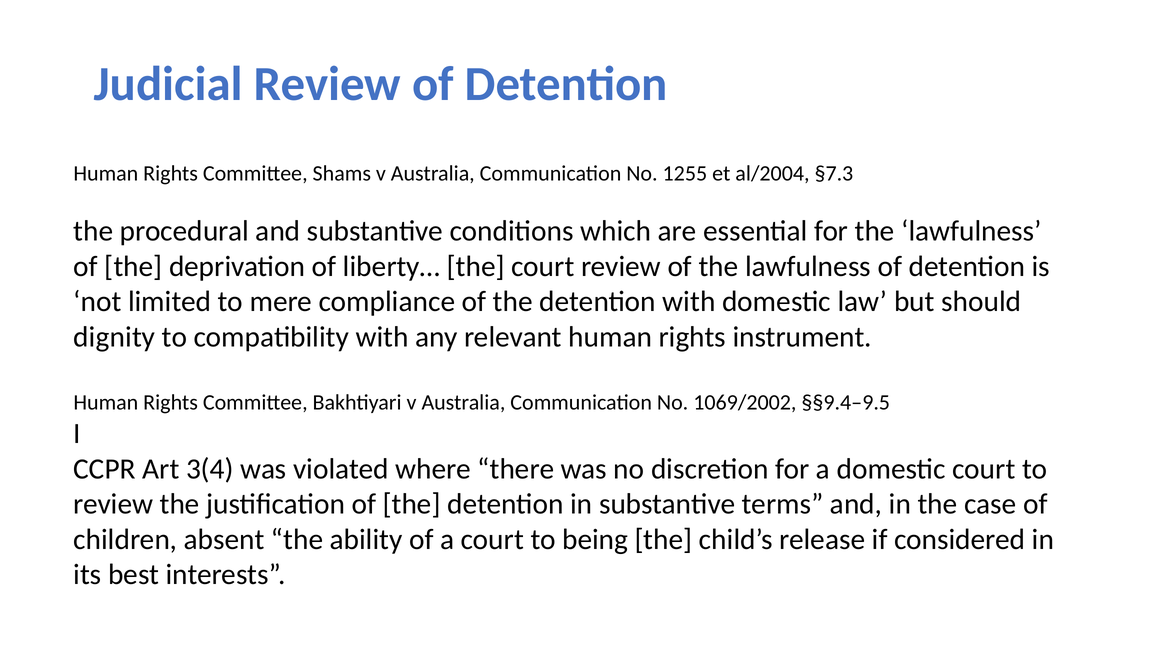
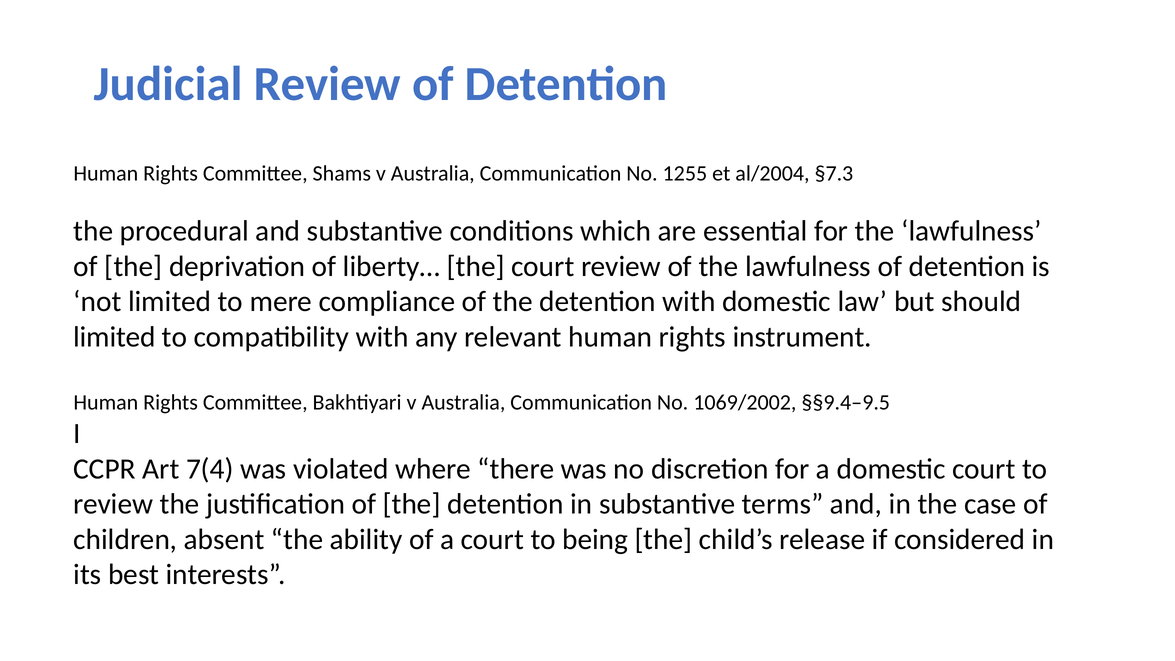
dignity: dignity -> limited (115, 337)
3(4: 3(4 -> 7(4 (210, 469)
